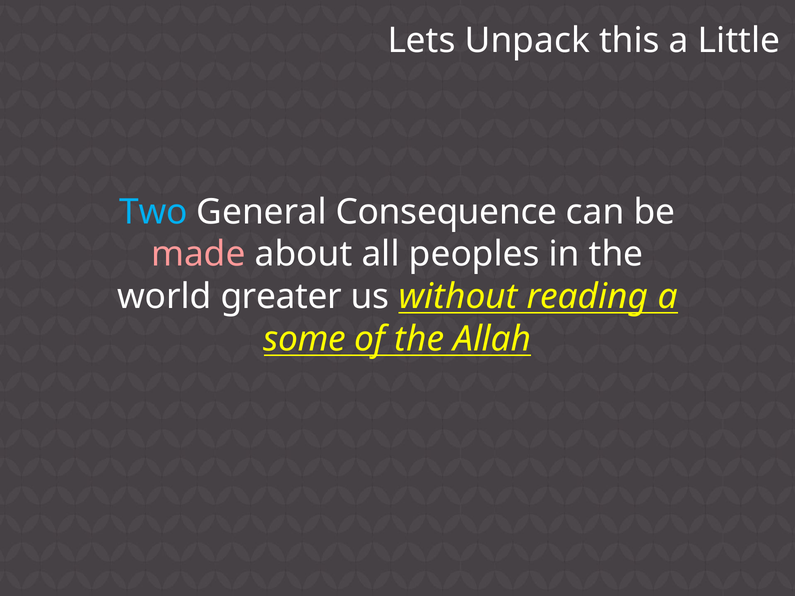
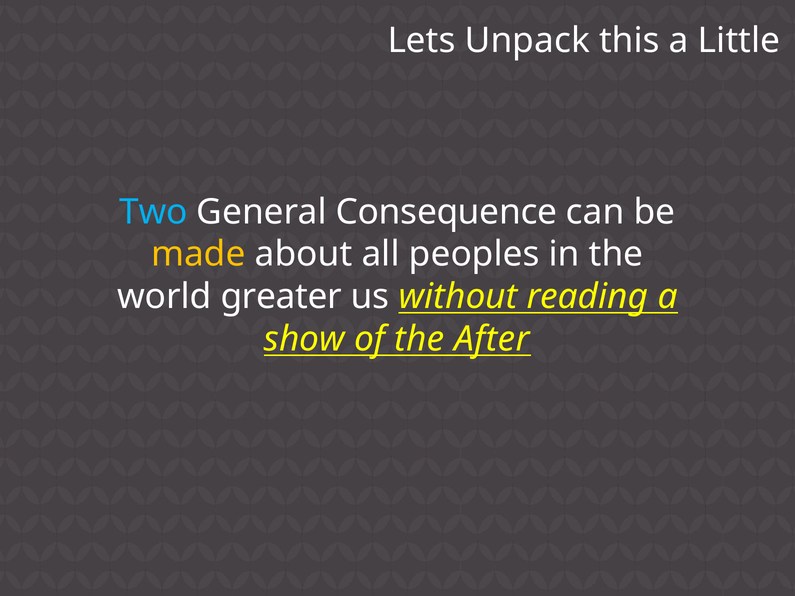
made colour: pink -> yellow (198, 254)
some: some -> show (304, 339)
Allah: Allah -> After (492, 339)
